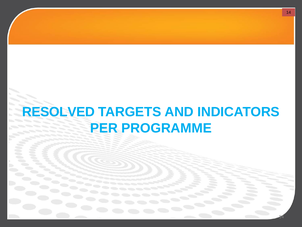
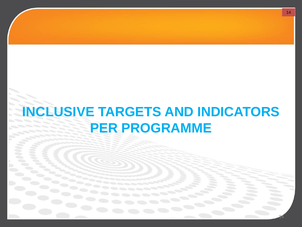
RESOLVED: RESOLVED -> INCLUSIVE (58, 112)
